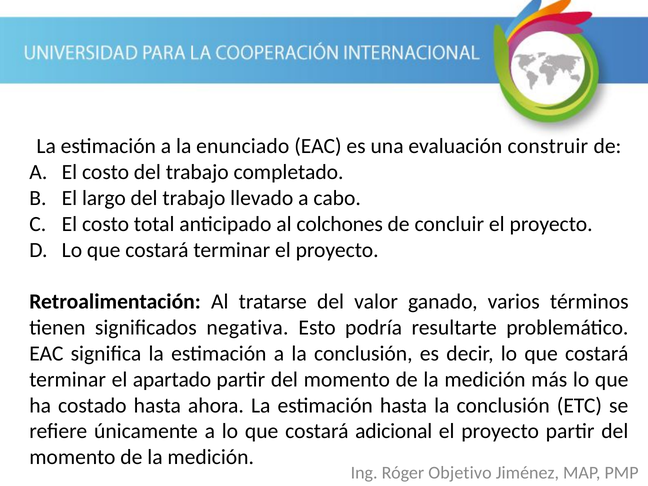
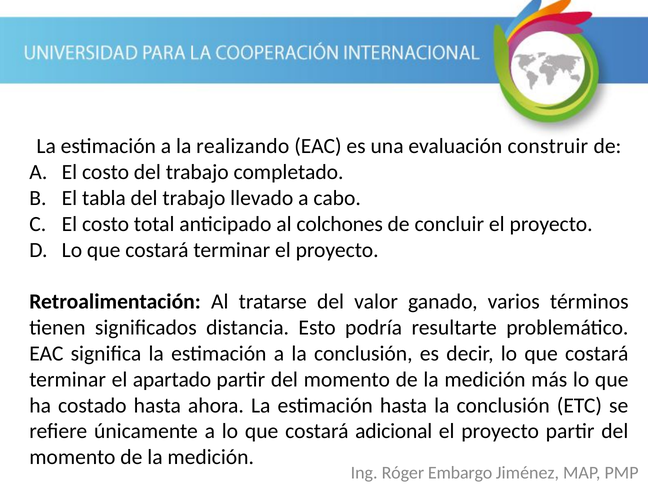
enunciado: enunciado -> realizando (243, 146)
largo: largo -> tabla (104, 198)
negativa: negativa -> distancia (248, 328)
Objetivo: Objetivo -> Embargo (460, 473)
